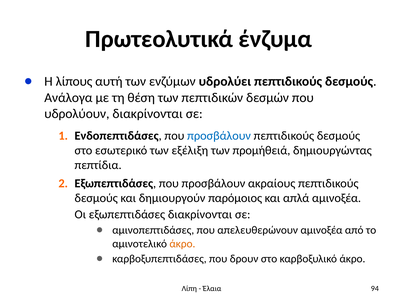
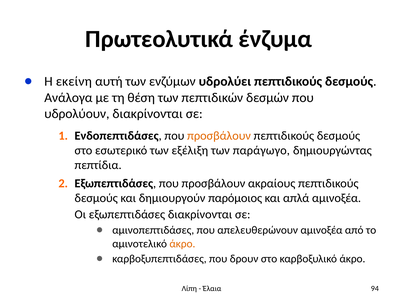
λίπους: λίπους -> εκείνη (74, 82)
προσβάλουν colour: blue -> orange (219, 136)
προμήθειά: προμήθειά -> παράγωγο (261, 151)
